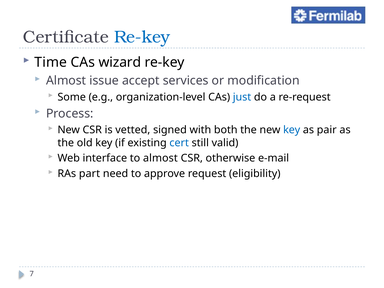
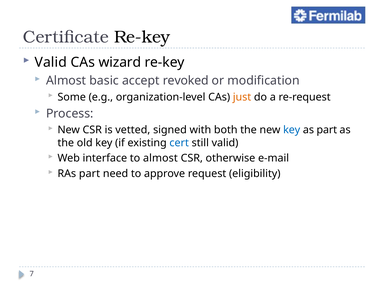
Re-key colour: blue -> black (142, 37)
Time: Time -> Valid (51, 62)
issue: issue -> basic (104, 81)
services: services -> revoked (186, 81)
just colour: blue -> orange (242, 97)
as pair: pair -> part (327, 130)
